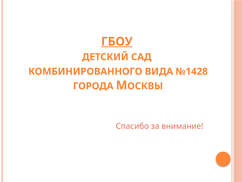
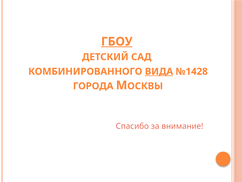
ВИДА underline: none -> present (159, 71)
